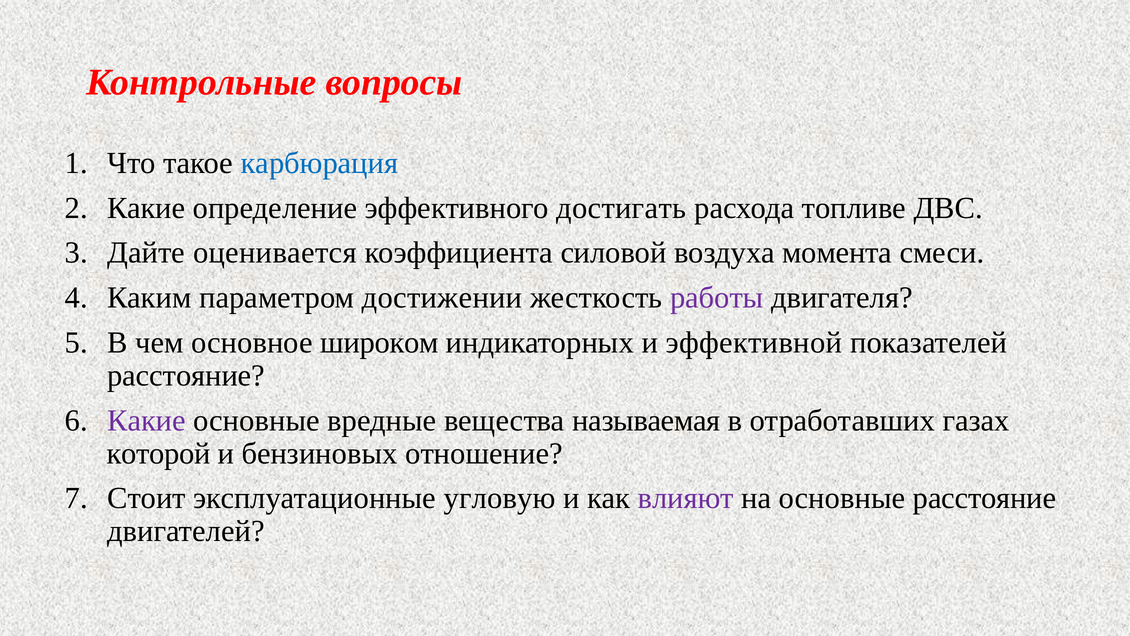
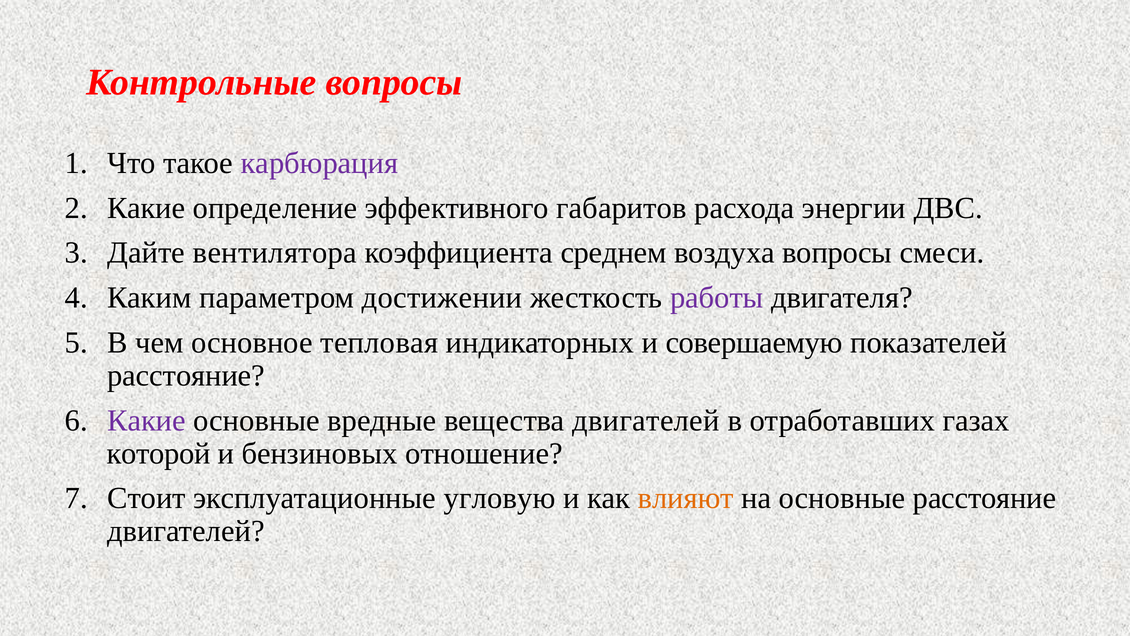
карбюрация colour: blue -> purple (319, 163)
достигать: достигать -> габаритов (621, 208)
топливе: топливе -> энергии (854, 208)
оценивается: оценивается -> вентилятора (275, 253)
силовой: силовой -> среднем (614, 253)
воздуха момента: момента -> вопросы (837, 253)
широком: широком -> тепловая (379, 342)
эффективной: эффективной -> совершаемую (754, 342)
вещества называемая: называемая -> двигателей (646, 420)
влияют colour: purple -> orange (686, 498)
